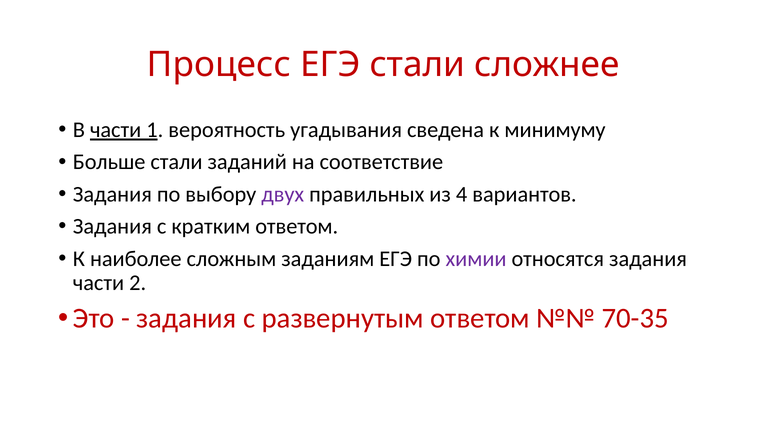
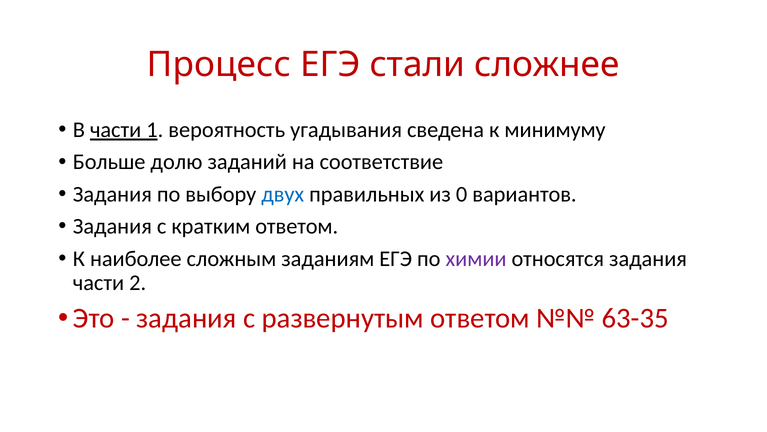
Больше стали: стали -> долю (176, 162)
двух colour: purple -> blue (283, 194)
4: 4 -> 0 (462, 194)
70-35: 70-35 -> 63-35 (635, 318)
